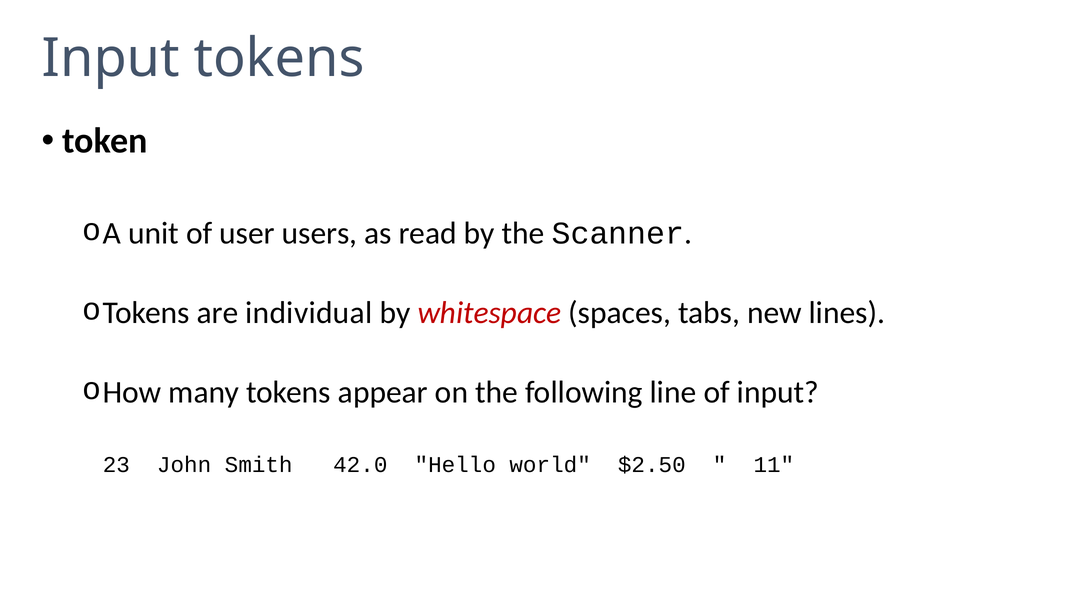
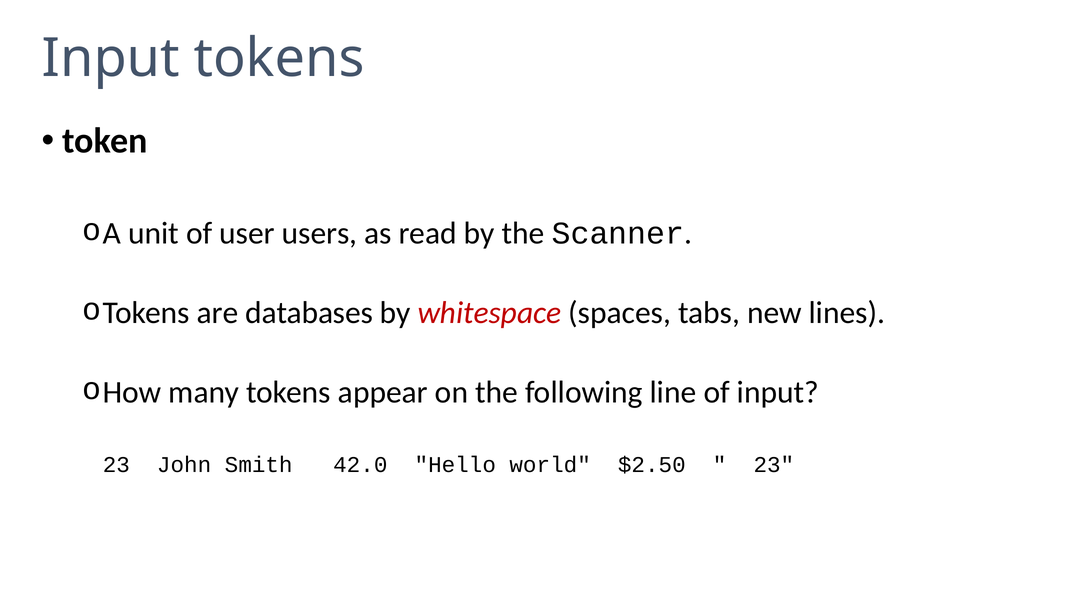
individual: individual -> databases (309, 313)
11: 11 -> 23 (774, 465)
